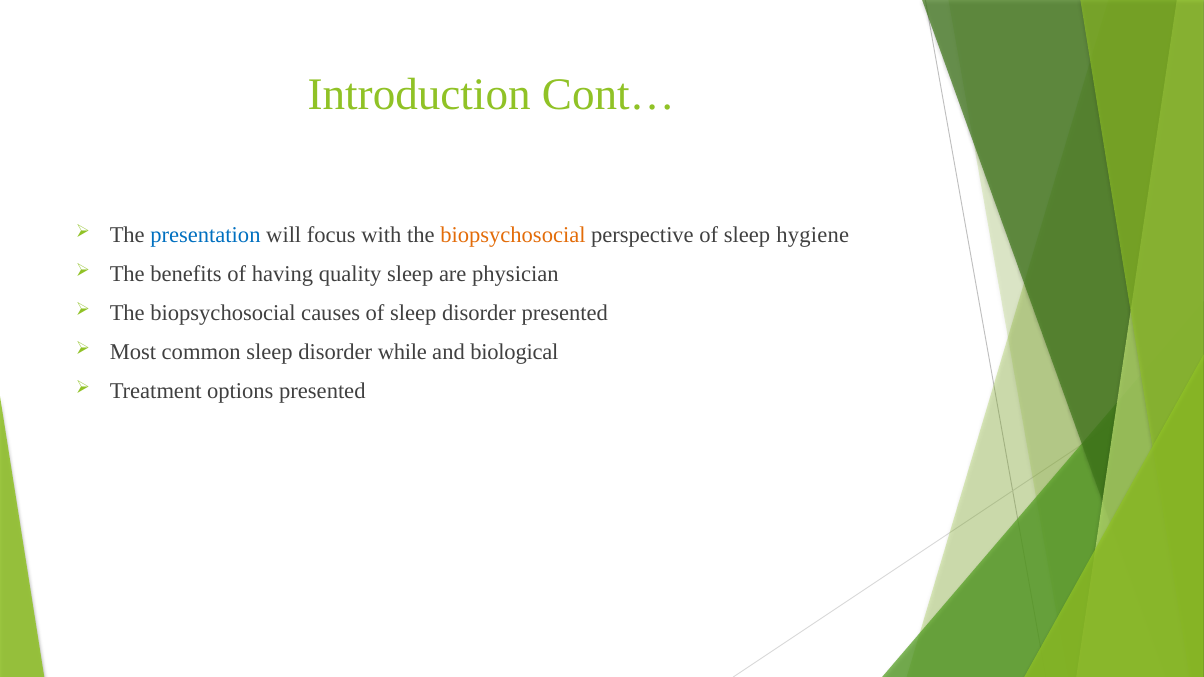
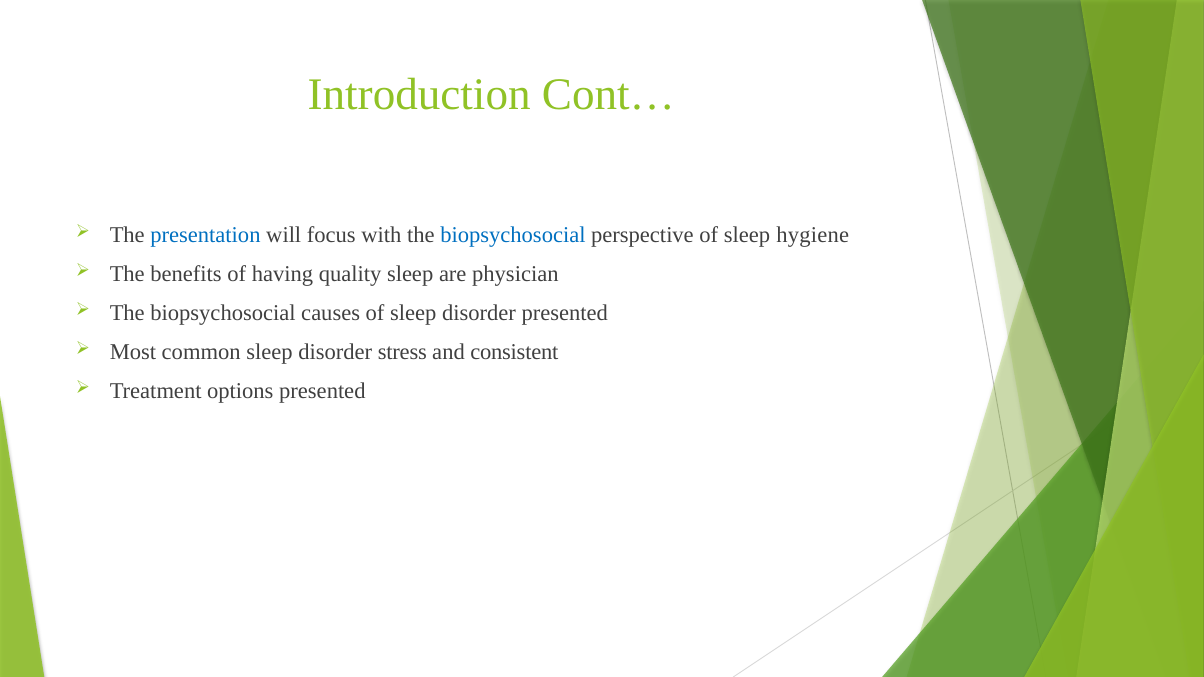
biopsychosocial colour: orange -> blue (513, 235)
while: while -> stress (402, 352)
biological: biological -> consistent (514, 352)
